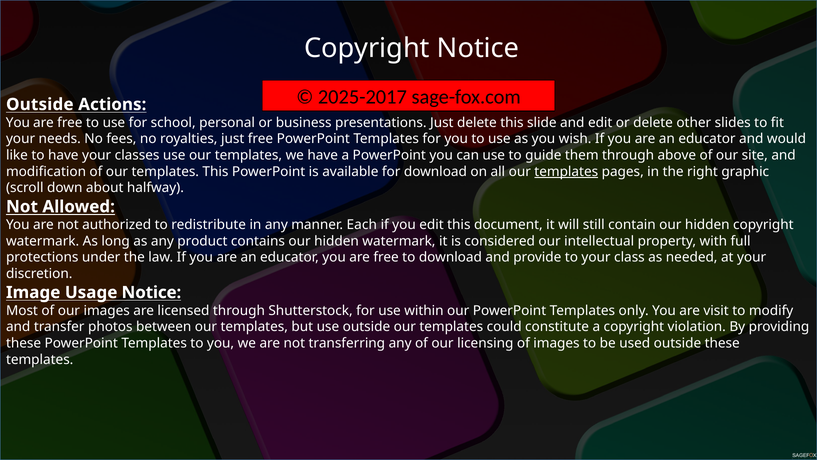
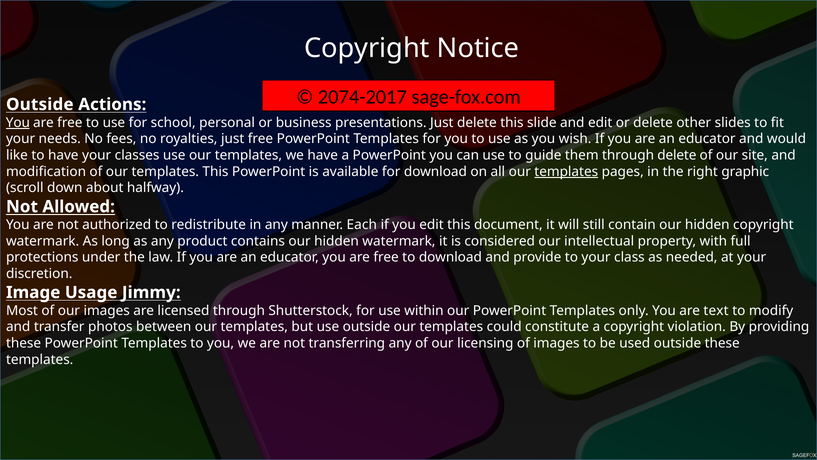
2025-2017: 2025-2017 -> 2074-2017 (362, 97)
You underline: none -> present (18, 122)
through above: above -> delete (677, 155)
Usage Notice: Notice -> Jimmy (151, 292)
visit: visit -> text (716, 310)
